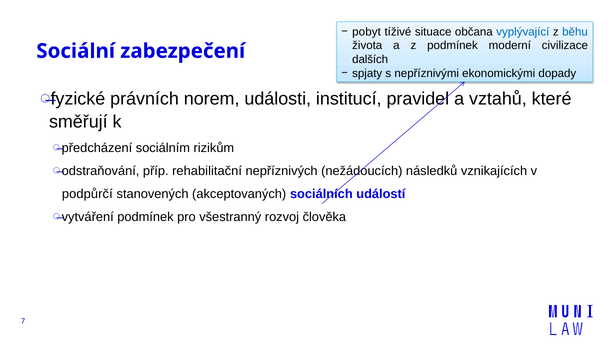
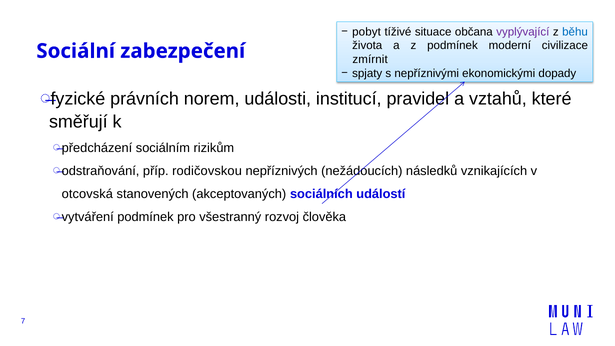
vyplývající colour: blue -> purple (523, 32)
dalších: dalších -> zmírnit (370, 59)
rehabilitační: rehabilitační -> rodičovskou (207, 171)
podpůrčí: podpůrčí -> otcovská (87, 194)
